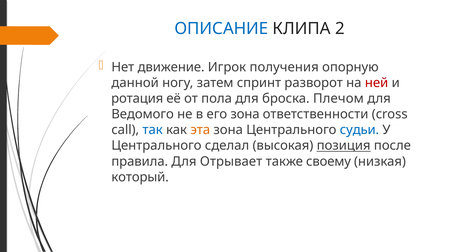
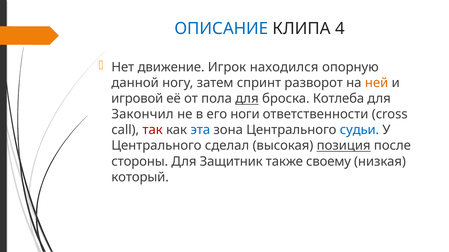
2: 2 -> 4 (340, 29)
получения: получения -> находился (284, 67)
ней colour: red -> orange (377, 83)
ротация: ротация -> игровой (137, 99)
для underline: none -> present (247, 99)
Плечом: Плечом -> Котлеба (338, 99)
Ведомого: Ведомого -> Закончил (143, 115)
его зона: зона -> ноги (245, 115)
так colour: blue -> red (153, 130)
эта colour: orange -> blue (200, 130)
правила: правила -> стороны (140, 162)
Отрывает: Отрывает -> Защитник (231, 162)
